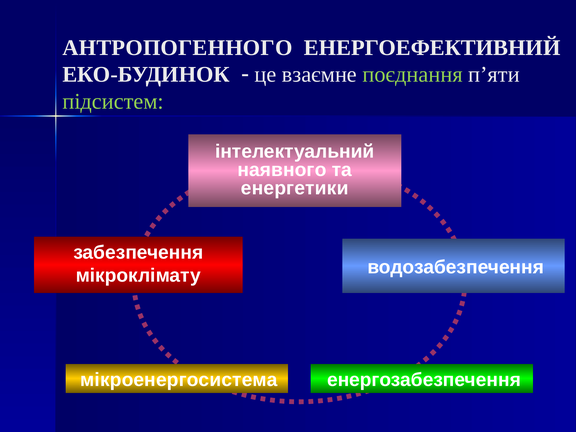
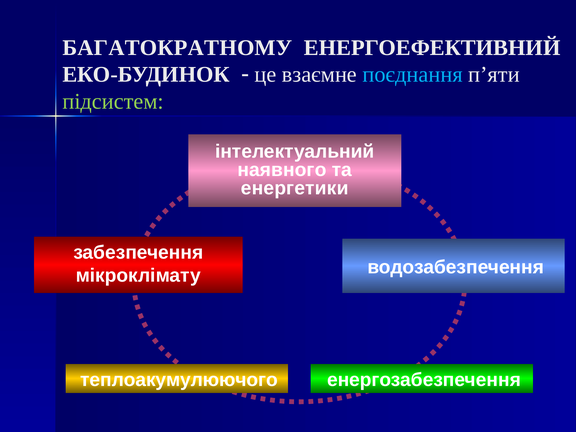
АНТРОПОГЕННОГО: АНТРОПОГЕННОГО -> БАГАТОКРАТНОМУ (177, 48)
поєднання colour: light green -> light blue (413, 75)
мікроенергосистема: мікроенергосистема -> теплоакумулюючого (179, 380)
